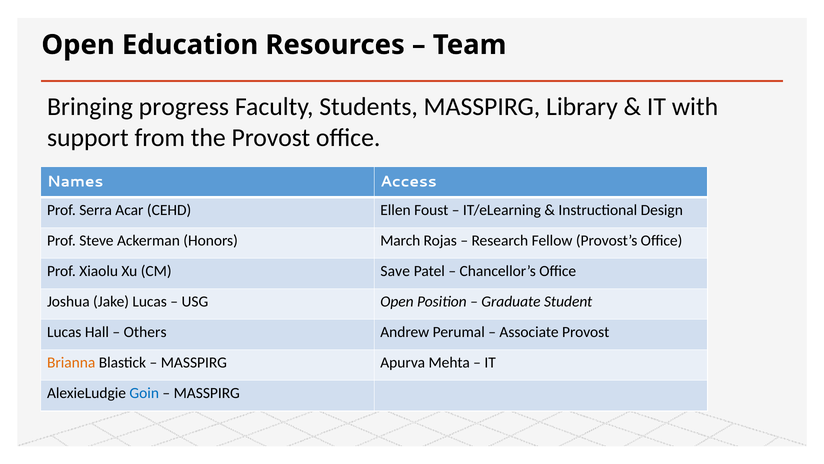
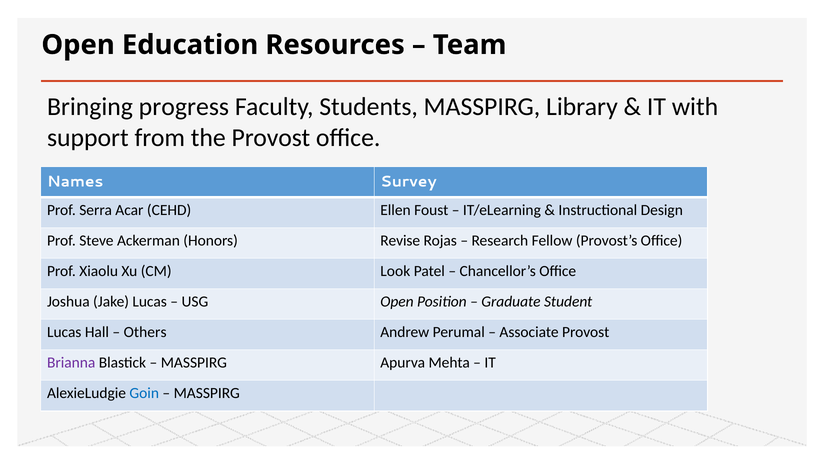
Access: Access -> Survey (408, 181)
March: March -> Revise (400, 240)
Save: Save -> Look (395, 271)
Brianna colour: orange -> purple (71, 362)
